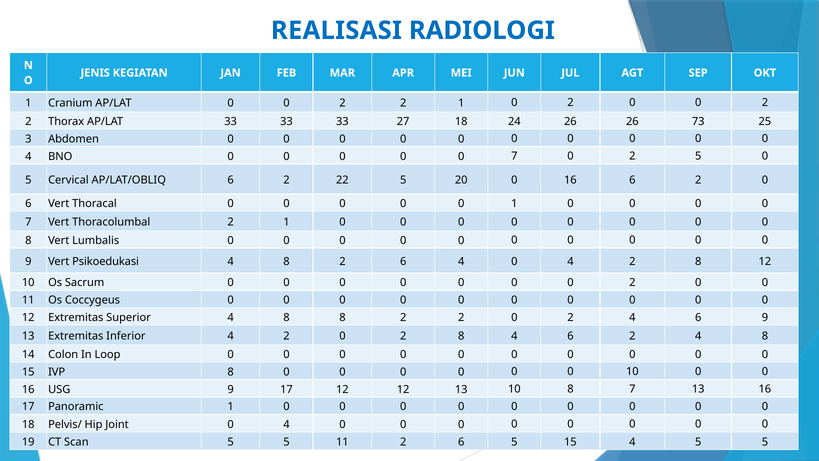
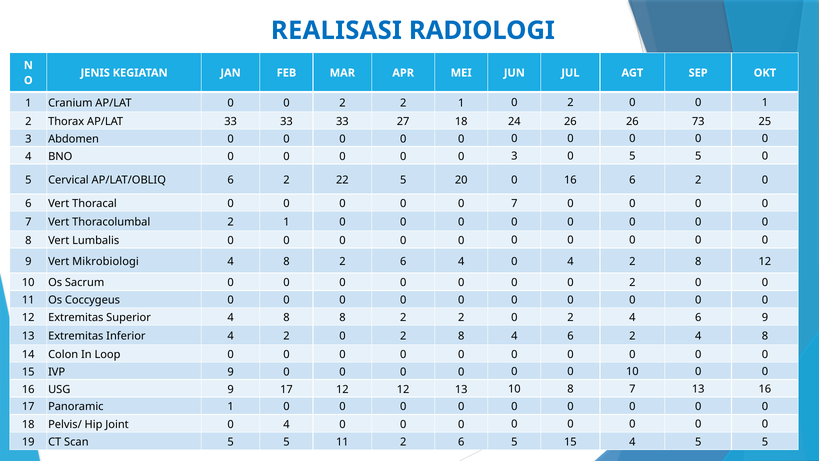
2 0 0 2: 2 -> 1 (765, 103)
7: 7 -> 3 (514, 156)
2: 2 -> 5 (632, 156)
1: 1 -> 7 (514, 203)
Psikoedukasi: Psikoedukasi -> Mikrobiologi (105, 261)
IVP 8: 8 -> 9 (231, 372)
